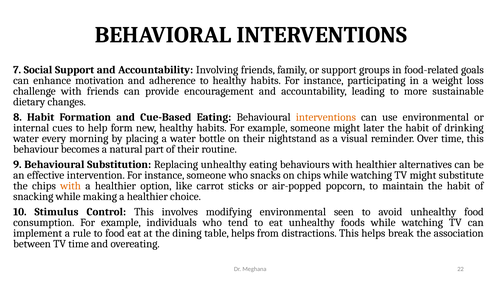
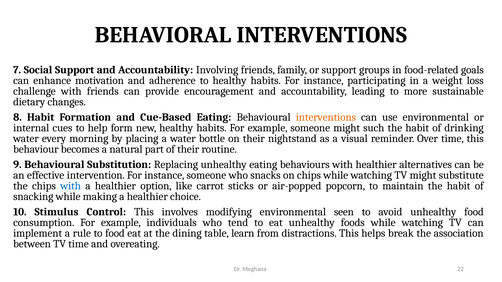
later: later -> such (374, 128)
with colour: orange -> blue (71, 186)
table helps: helps -> learn (243, 234)
